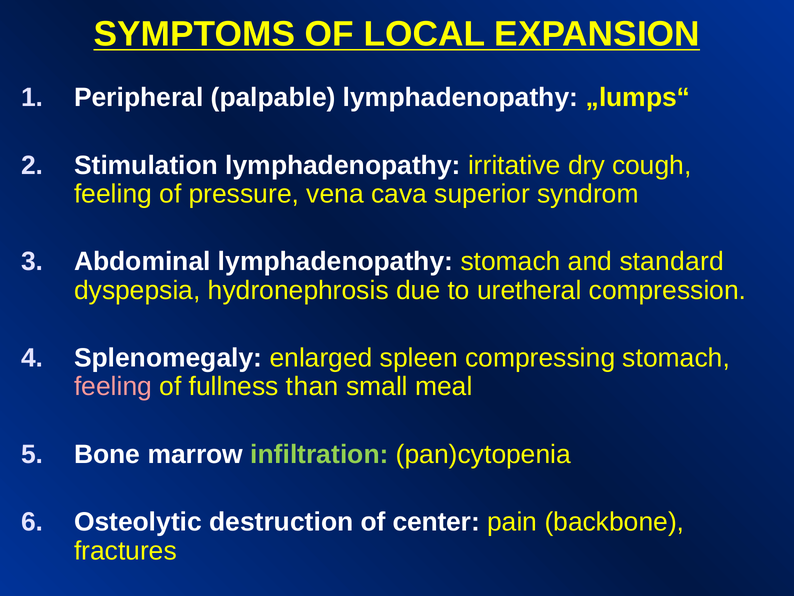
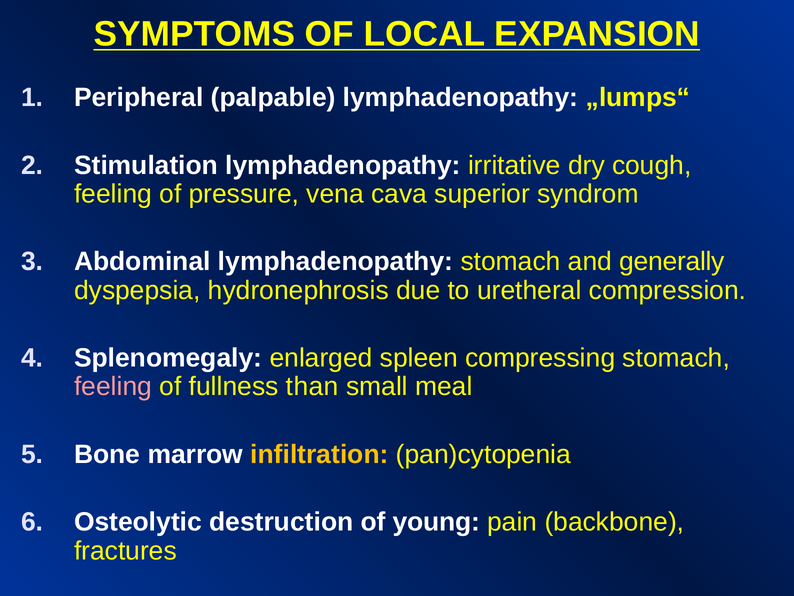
standard: standard -> generally (672, 262)
infiltration colour: light green -> yellow (319, 454)
center: center -> young (436, 522)
